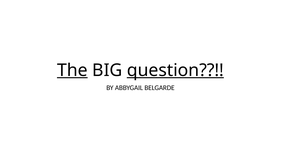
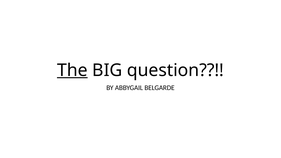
question underline: present -> none (175, 70)
